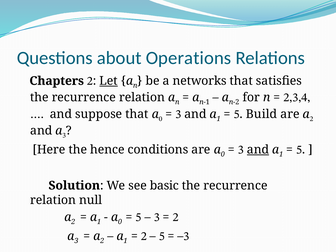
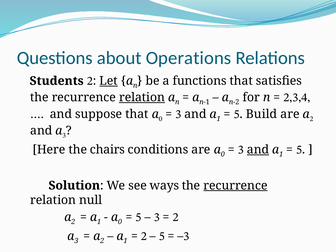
Chapters: Chapters -> Students (57, 81)
networks: networks -> functions (200, 81)
relation underline: none -> present (142, 97)
hence: hence -> chairs (107, 150)
basic: basic -> ways (164, 186)
recurrence underline: none -> present (235, 186)
